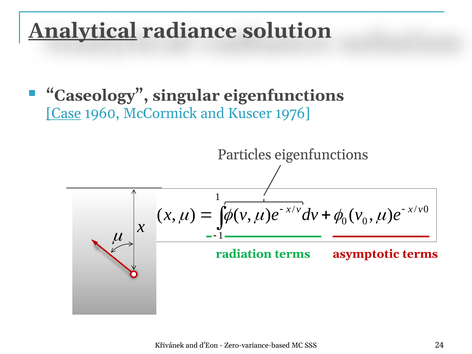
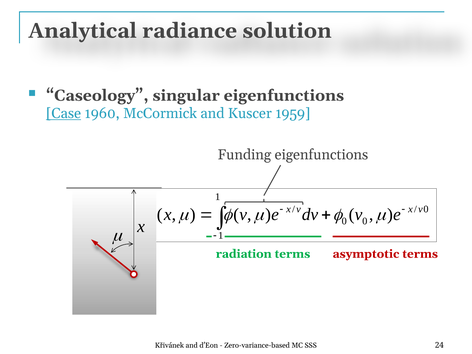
Analytical underline: present -> none (83, 31)
1976: 1976 -> 1959 (293, 114)
Particles: Particles -> Funding (244, 155)
